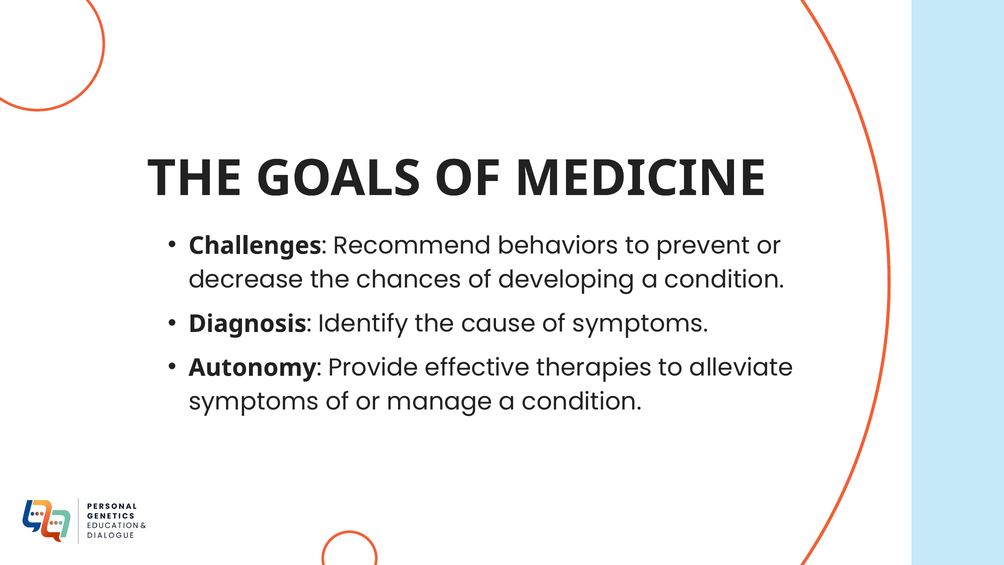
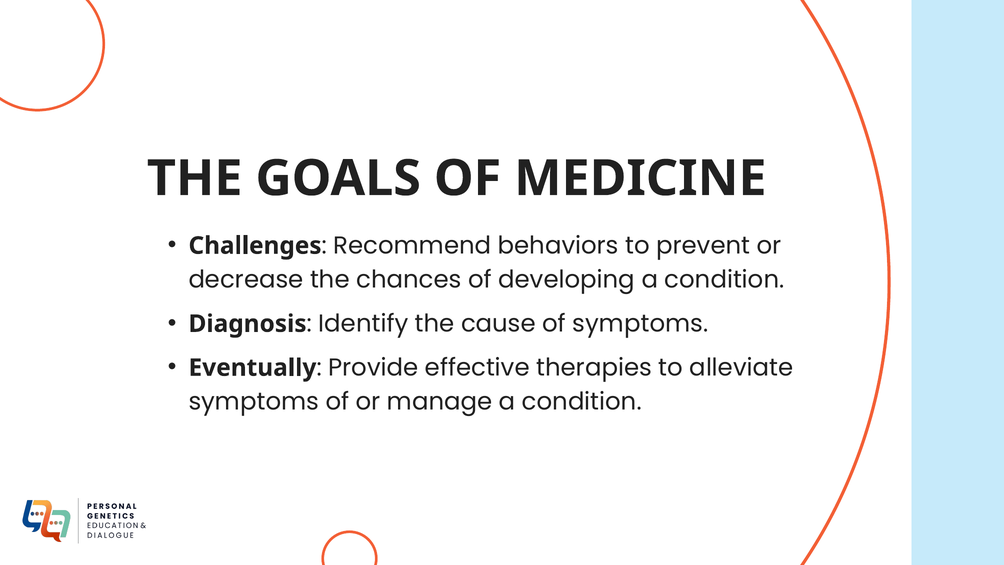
Autonomy: Autonomy -> Eventually (252, 368)
